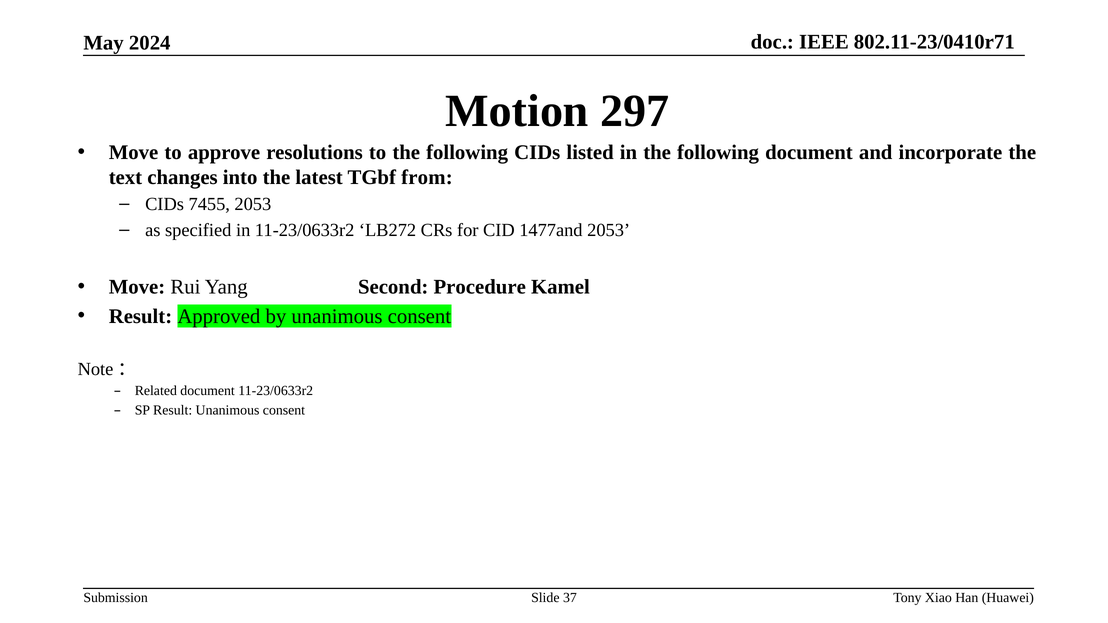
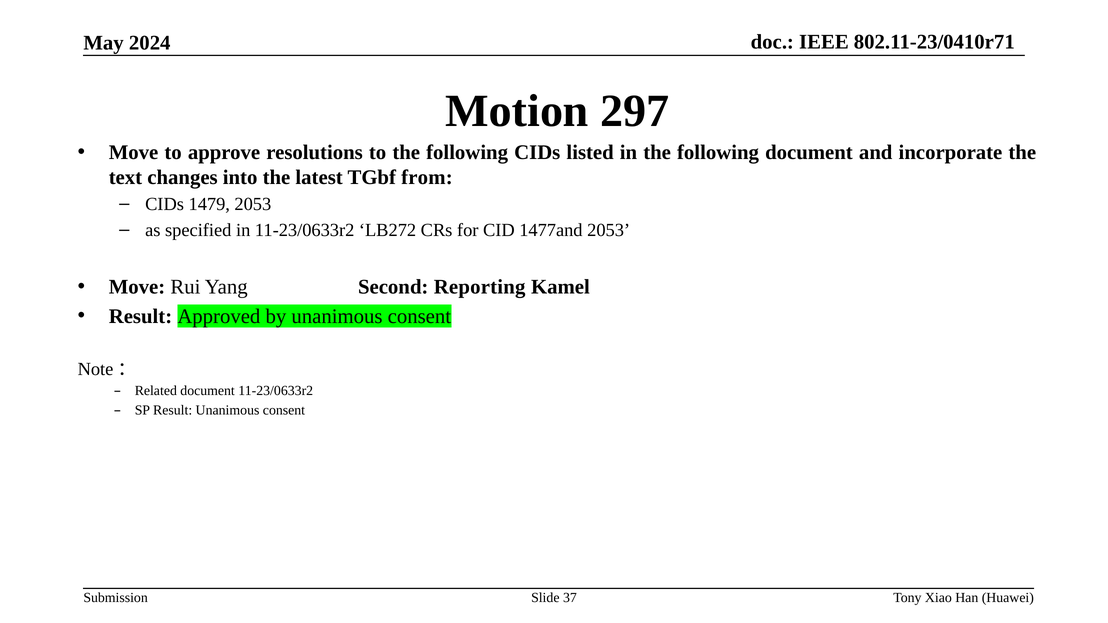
7455: 7455 -> 1479 (209, 204)
Procedure: Procedure -> Reporting (480, 287)
